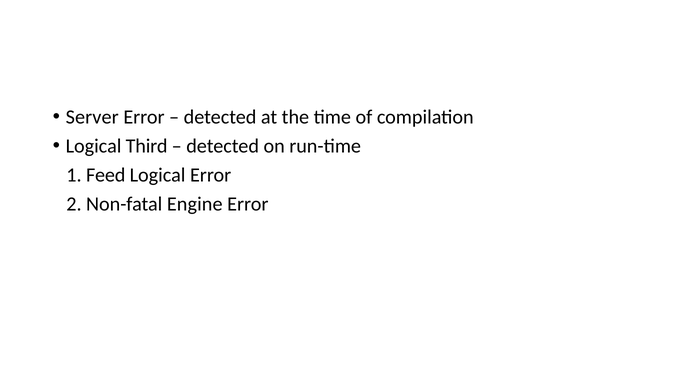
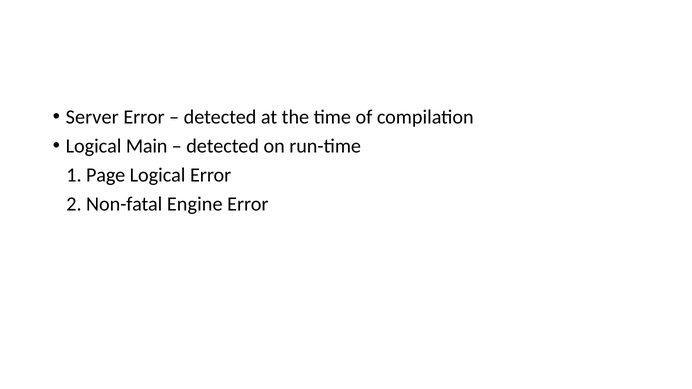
Third: Third -> Main (147, 146)
Feed: Feed -> Page (106, 175)
